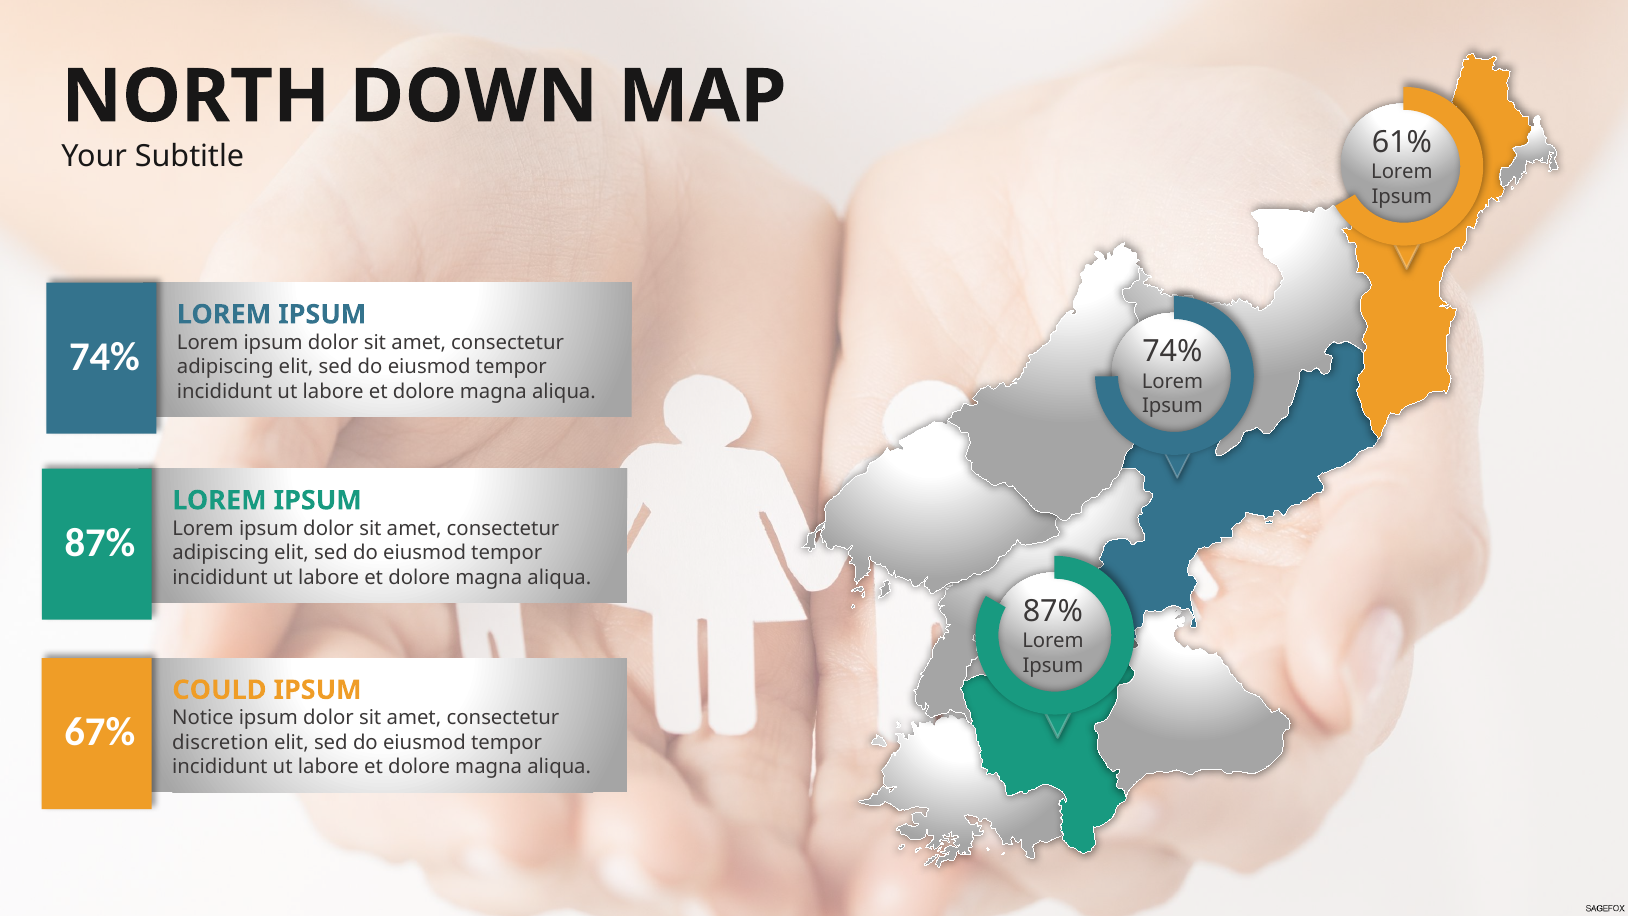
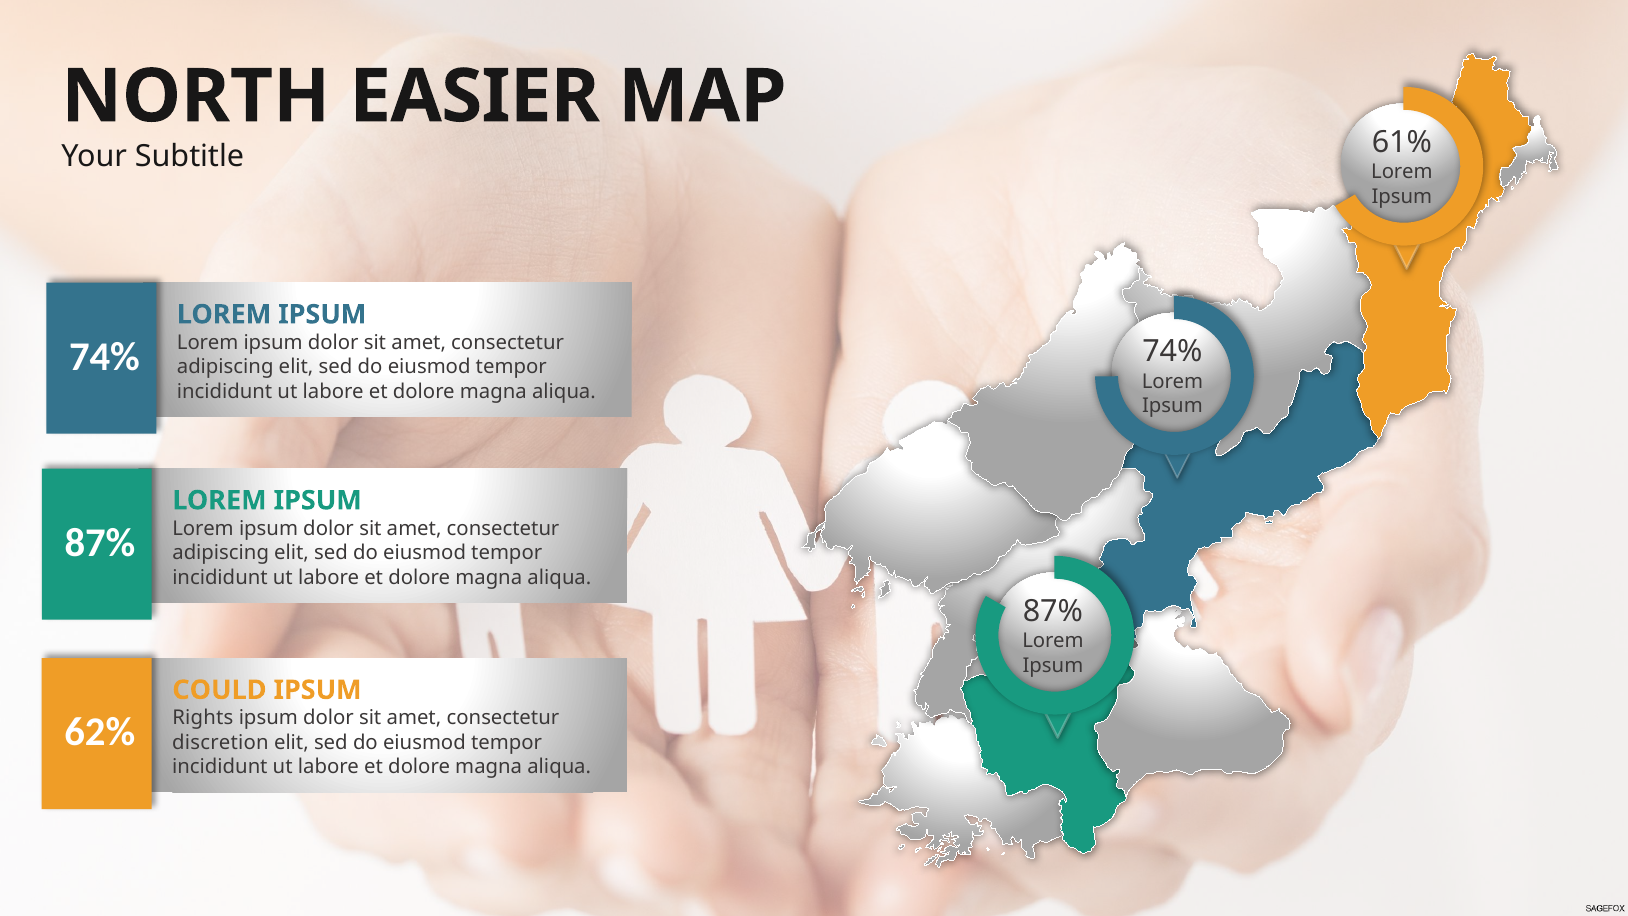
DOWN: DOWN -> EASIER (475, 97)
Notice: Notice -> Rights (203, 718)
67%: 67% -> 62% (100, 732)
